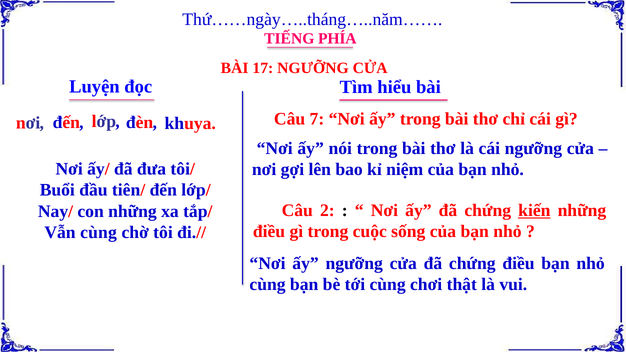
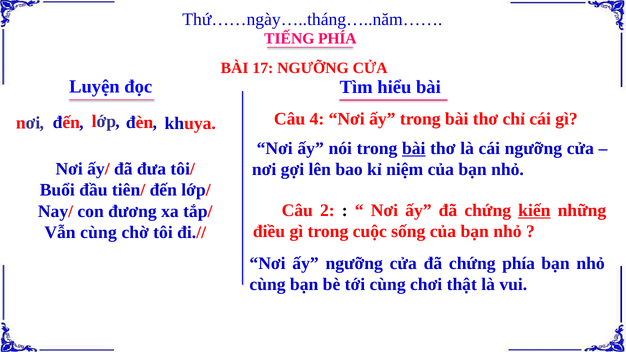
7: 7 -> 4 (317, 119)
bài underline: none -> present (414, 148)
con những: những -> đương (132, 211)
chứng điều: điều -> phía (519, 263)
